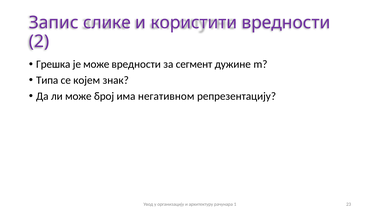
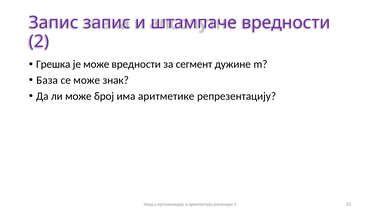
Запис слике: слике -> запис (107, 23)
користити: користити -> штампаче (194, 23)
Типа: Типа -> База (47, 80)
се којем: којем -> може (87, 80)
негативном: негативном -> аритметике (166, 96)
